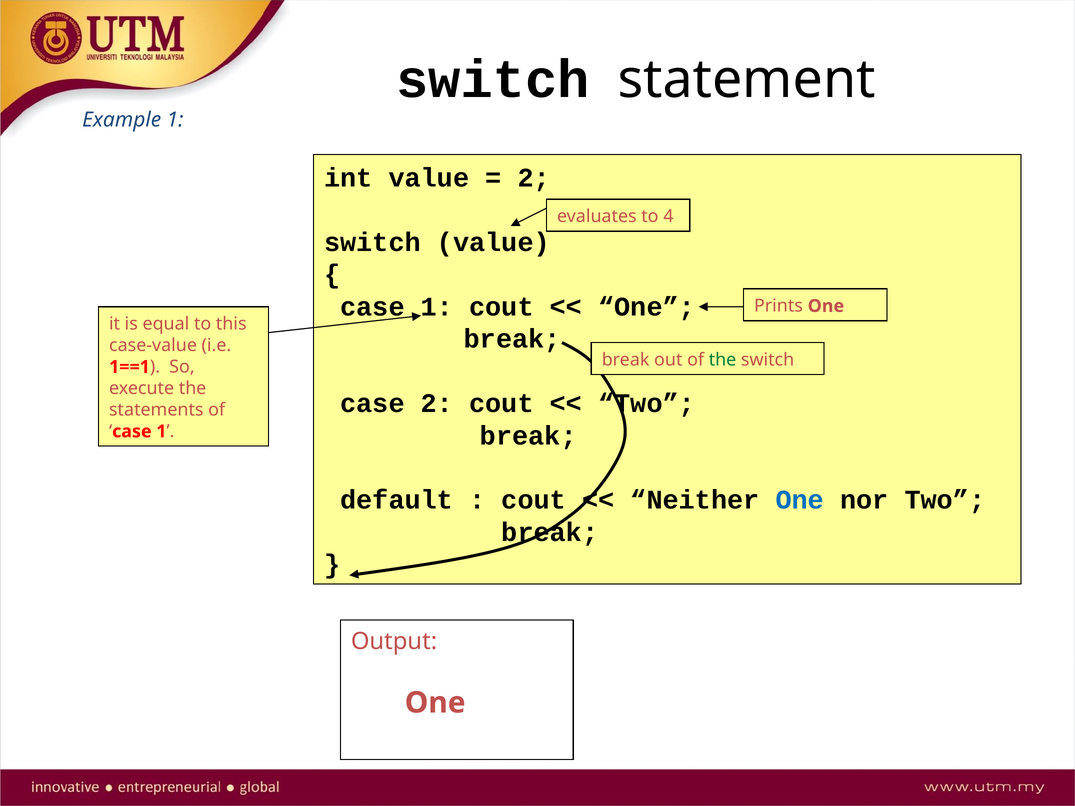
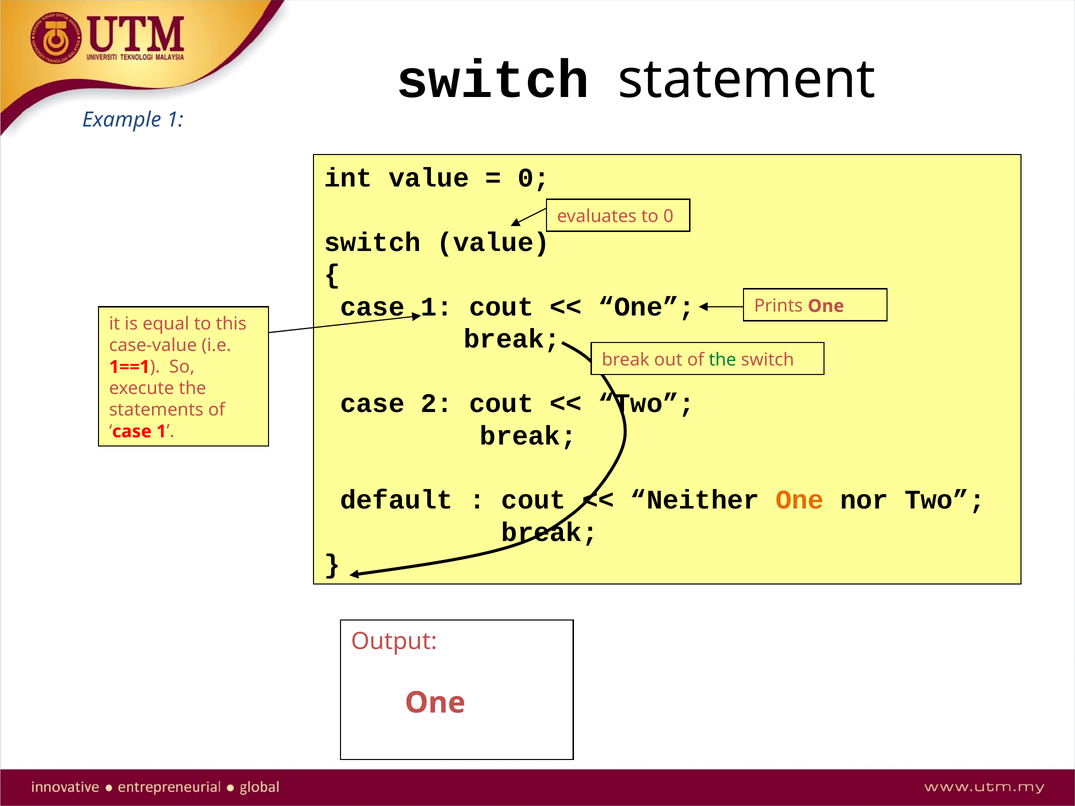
2: 2 -> 0 (534, 178)
to 4: 4 -> 0 (668, 217)
One colour: blue -> orange (800, 500)
